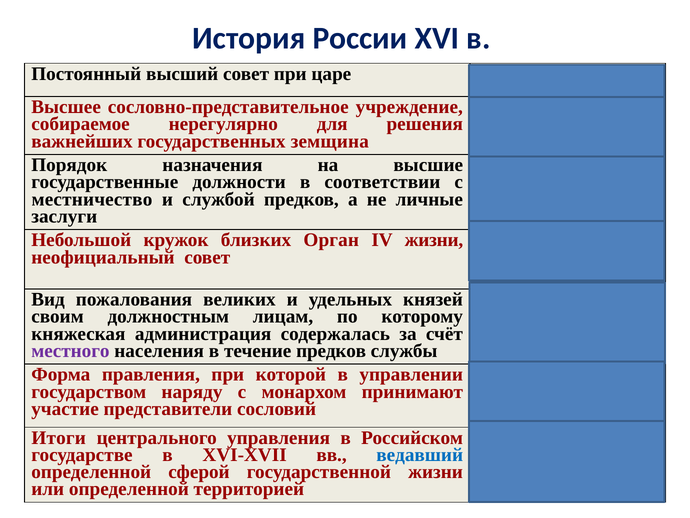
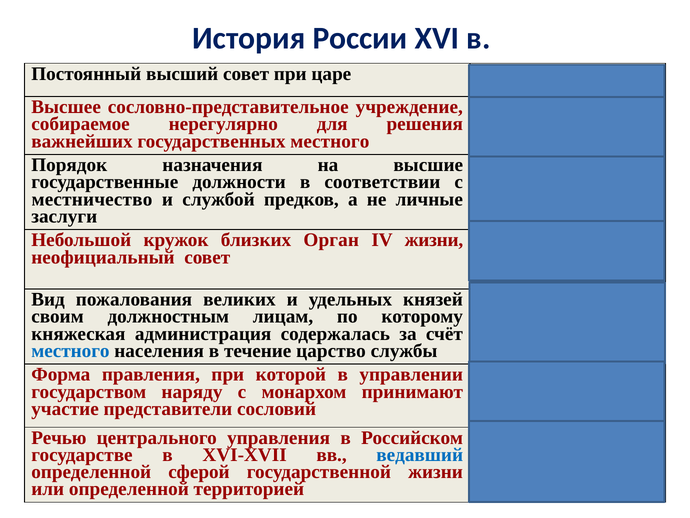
государственных земщина: земщина -> местного (330, 141)
местного colour: purple -> blue (70, 350)
течение предков: предков -> царство (331, 350)
Итоги: Итоги -> Речью (59, 438)
